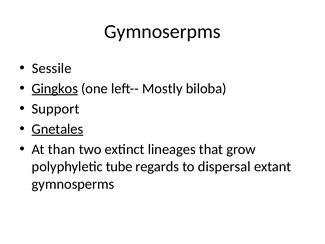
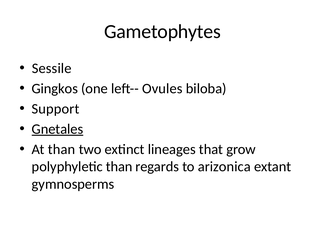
Gymnoserpms: Gymnoserpms -> Gametophytes (162, 31)
Gingkos underline: present -> none (55, 88)
Mostly: Mostly -> Ovules (162, 88)
polyphyletic tube: tube -> than (119, 167)
dispersal: dispersal -> arizonica (224, 167)
